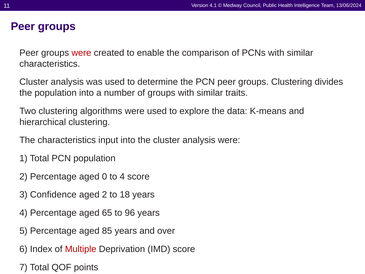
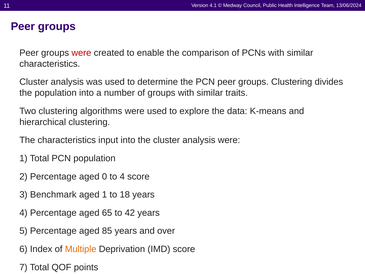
Confidence: Confidence -> Benchmark (53, 194)
aged 2: 2 -> 1 (105, 194)
96: 96 -> 42 (130, 213)
Multiple colour: red -> orange (81, 249)
